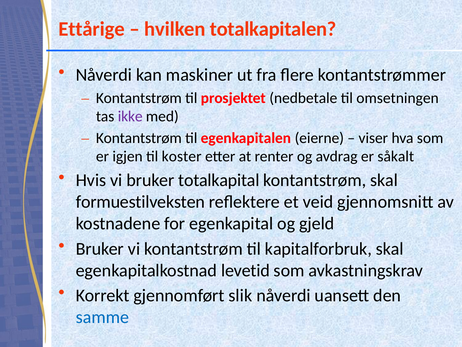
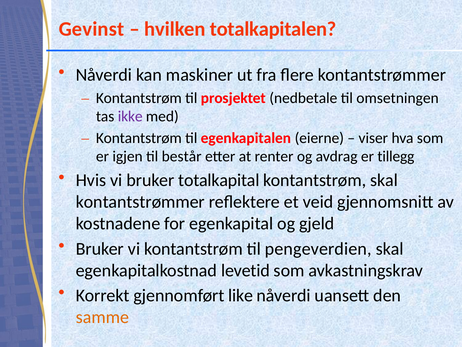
Ettårige: Ettårige -> Gevinst (92, 29)
koster: koster -> består (182, 156)
såkalt: såkalt -> tillegg (396, 156)
formuestilveksten: formuestilveksten -> kontantstrømmer (140, 202)
kapitalforbruk: kapitalforbruk -> pengeverdien (318, 248)
slik: slik -> like (241, 295)
samme colour: blue -> orange (102, 317)
